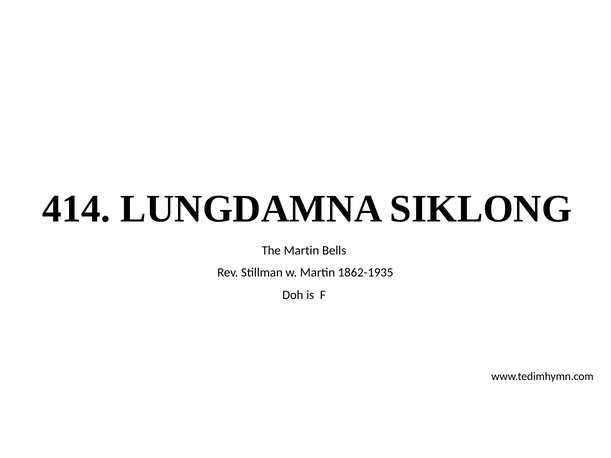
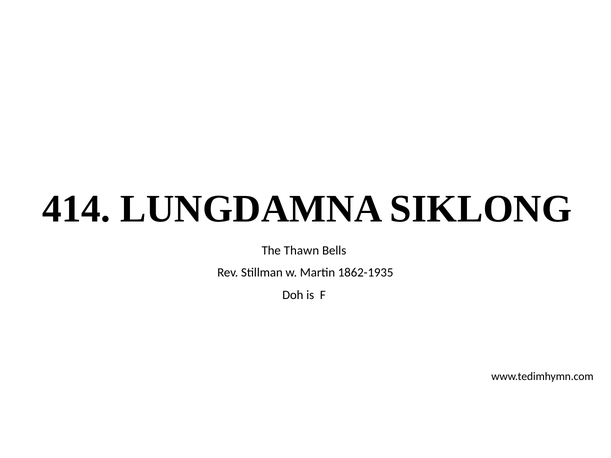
The Martin: Martin -> Thawn (301, 251)
